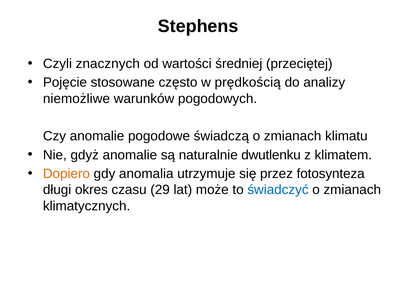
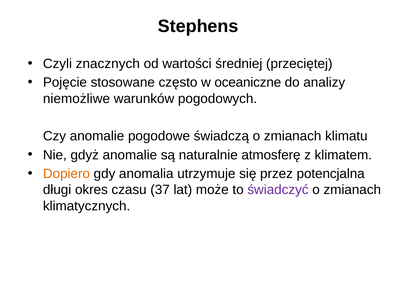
prędkością: prędkością -> oceaniczne (248, 83)
dwutlenku: dwutlenku -> atmosferę (271, 155)
fotosynteza: fotosynteza -> potencjalna (331, 174)
29: 29 -> 37 (160, 190)
świadczyć colour: blue -> purple (278, 190)
